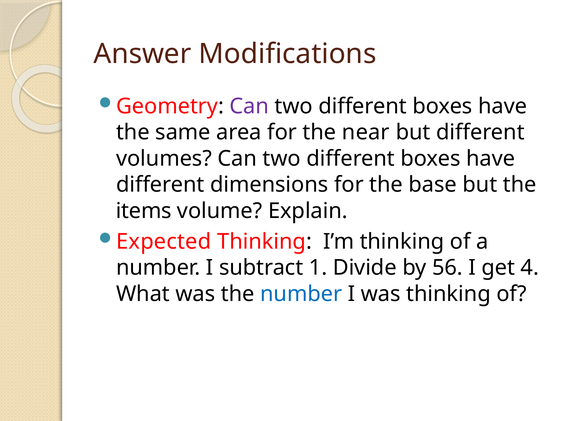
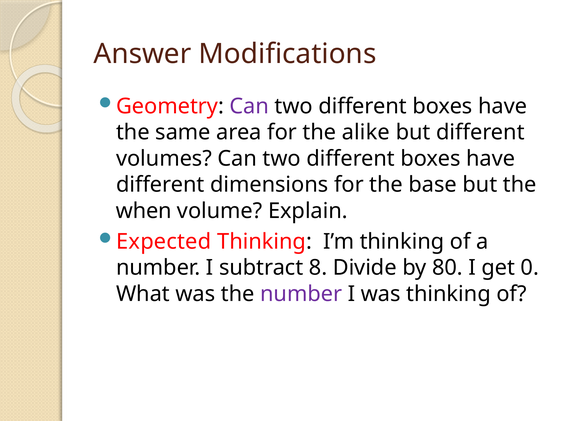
near: near -> alike (366, 132)
items: items -> when (144, 211)
1: 1 -> 8 (318, 268)
56: 56 -> 80 (447, 268)
4: 4 -> 0 (530, 268)
number colour: blue -> purple (301, 294)
